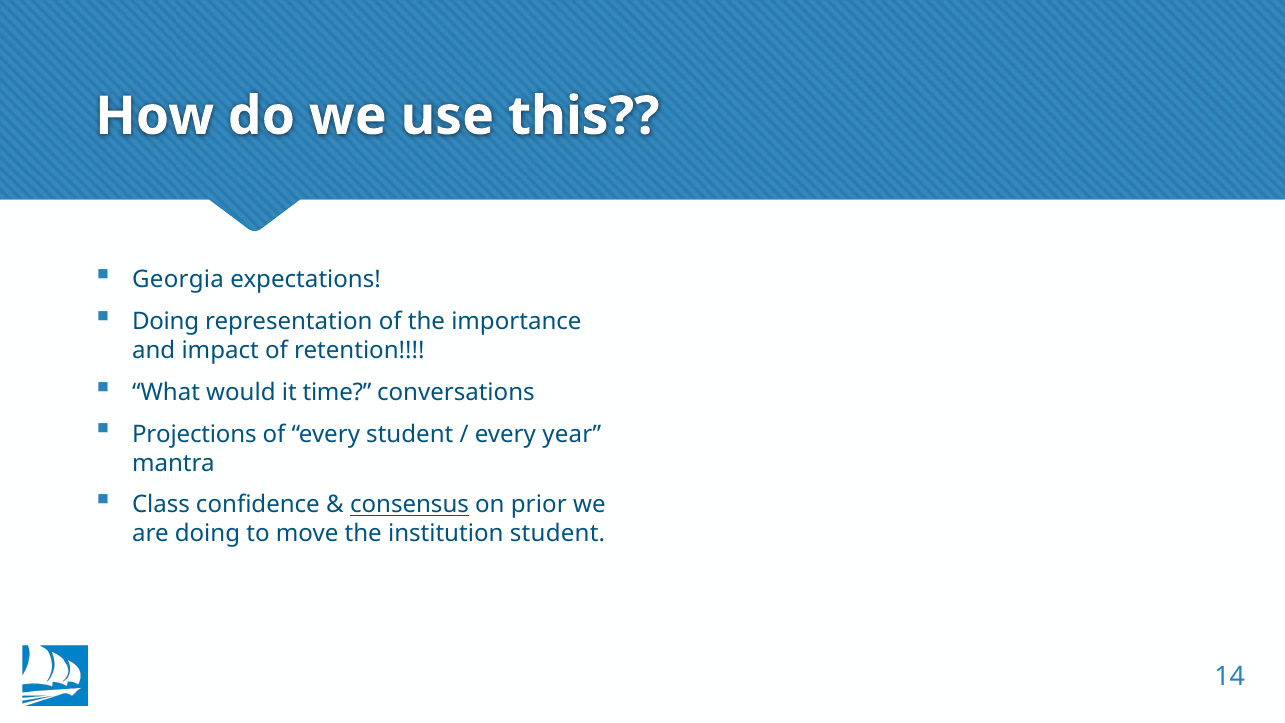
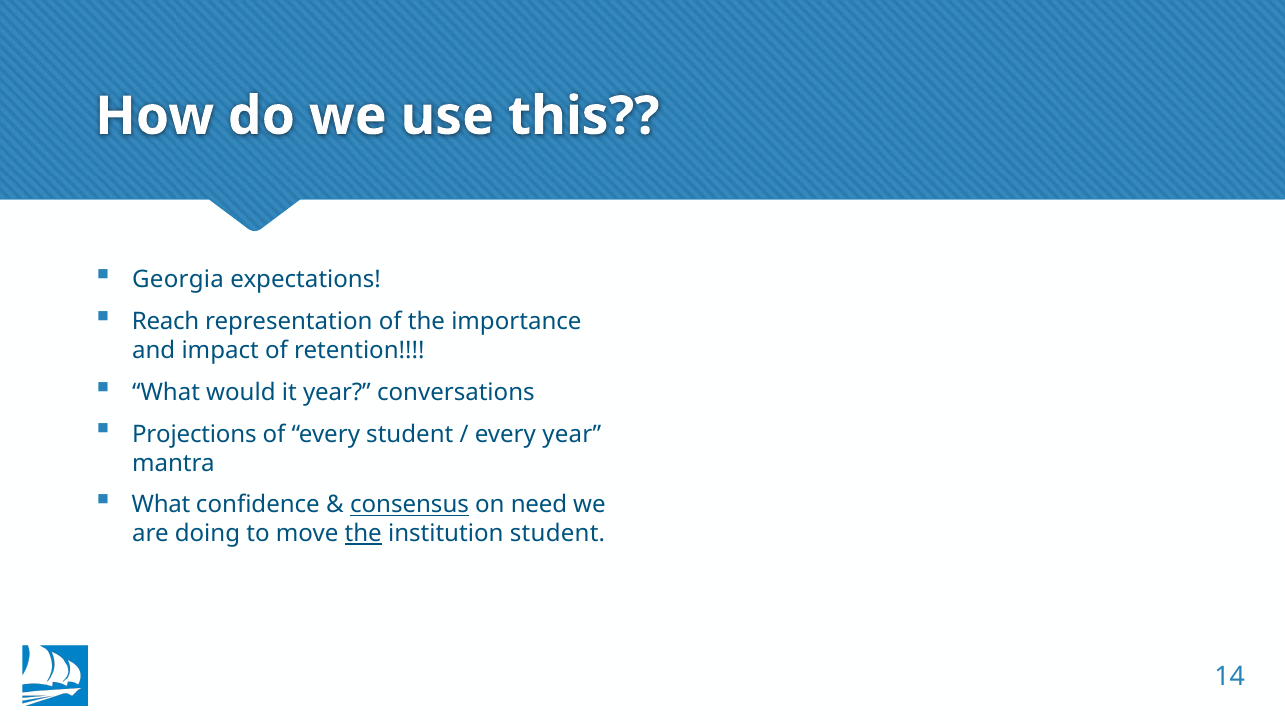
Doing: Doing -> Reach (166, 322)
it time: time -> year (337, 392)
Class: Class -> What (161, 505)
prior: prior -> need (539, 505)
the underline: none -> present (363, 534)
